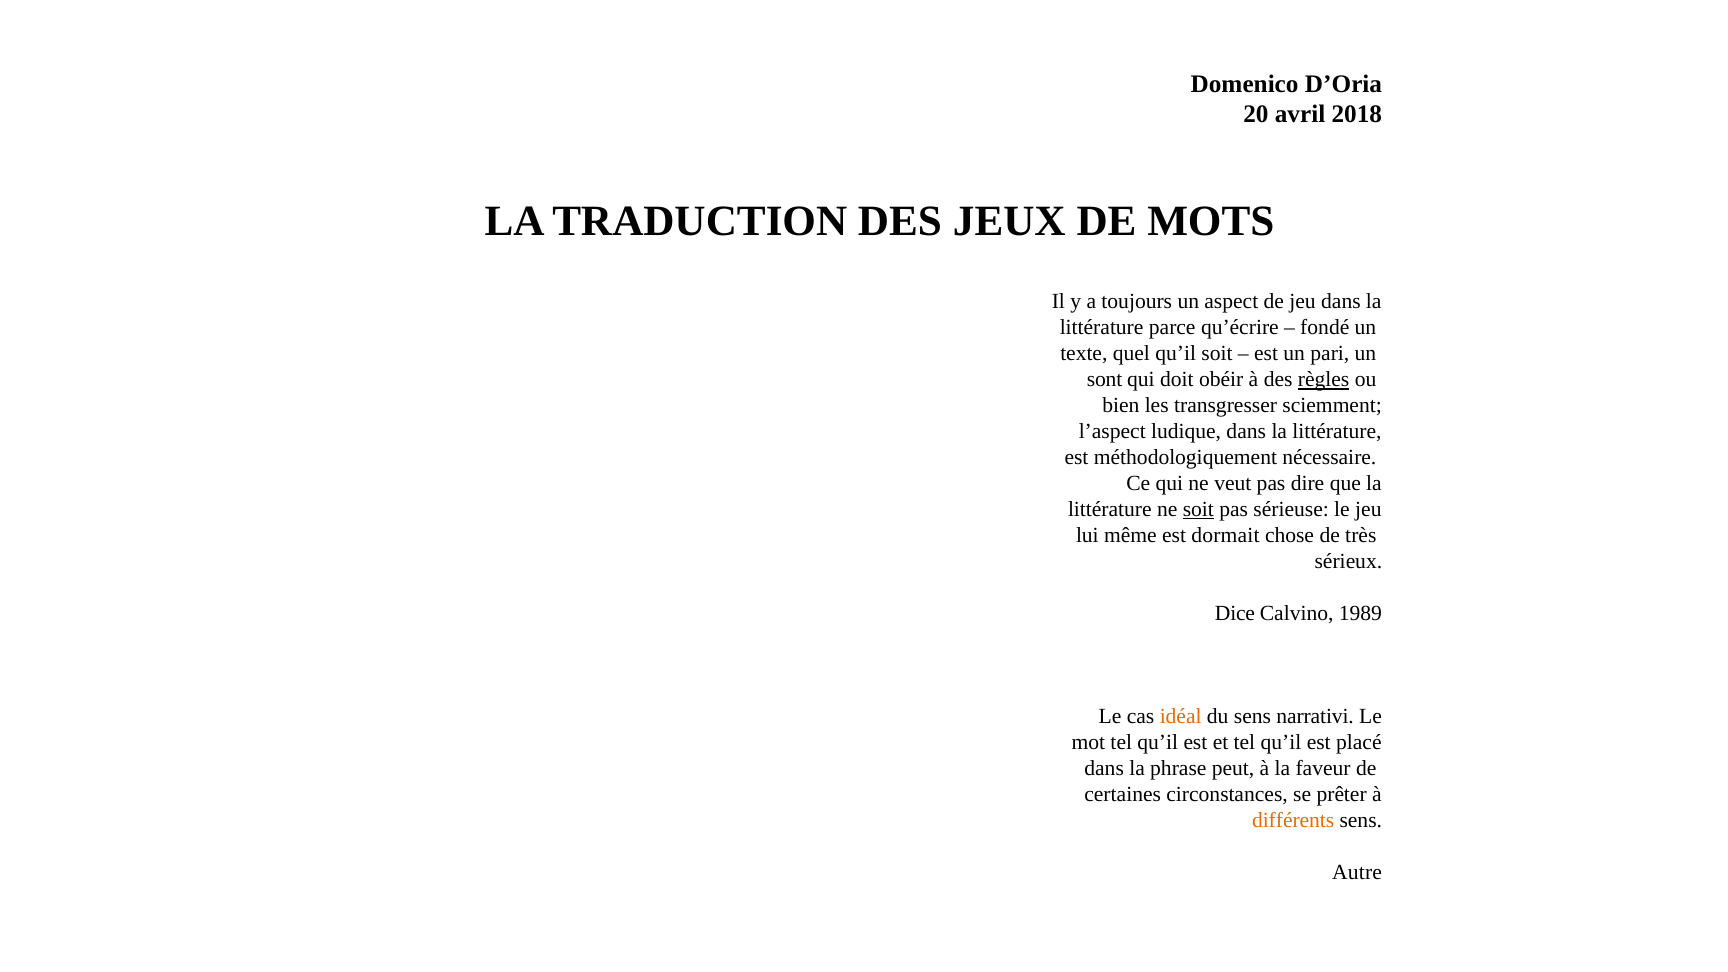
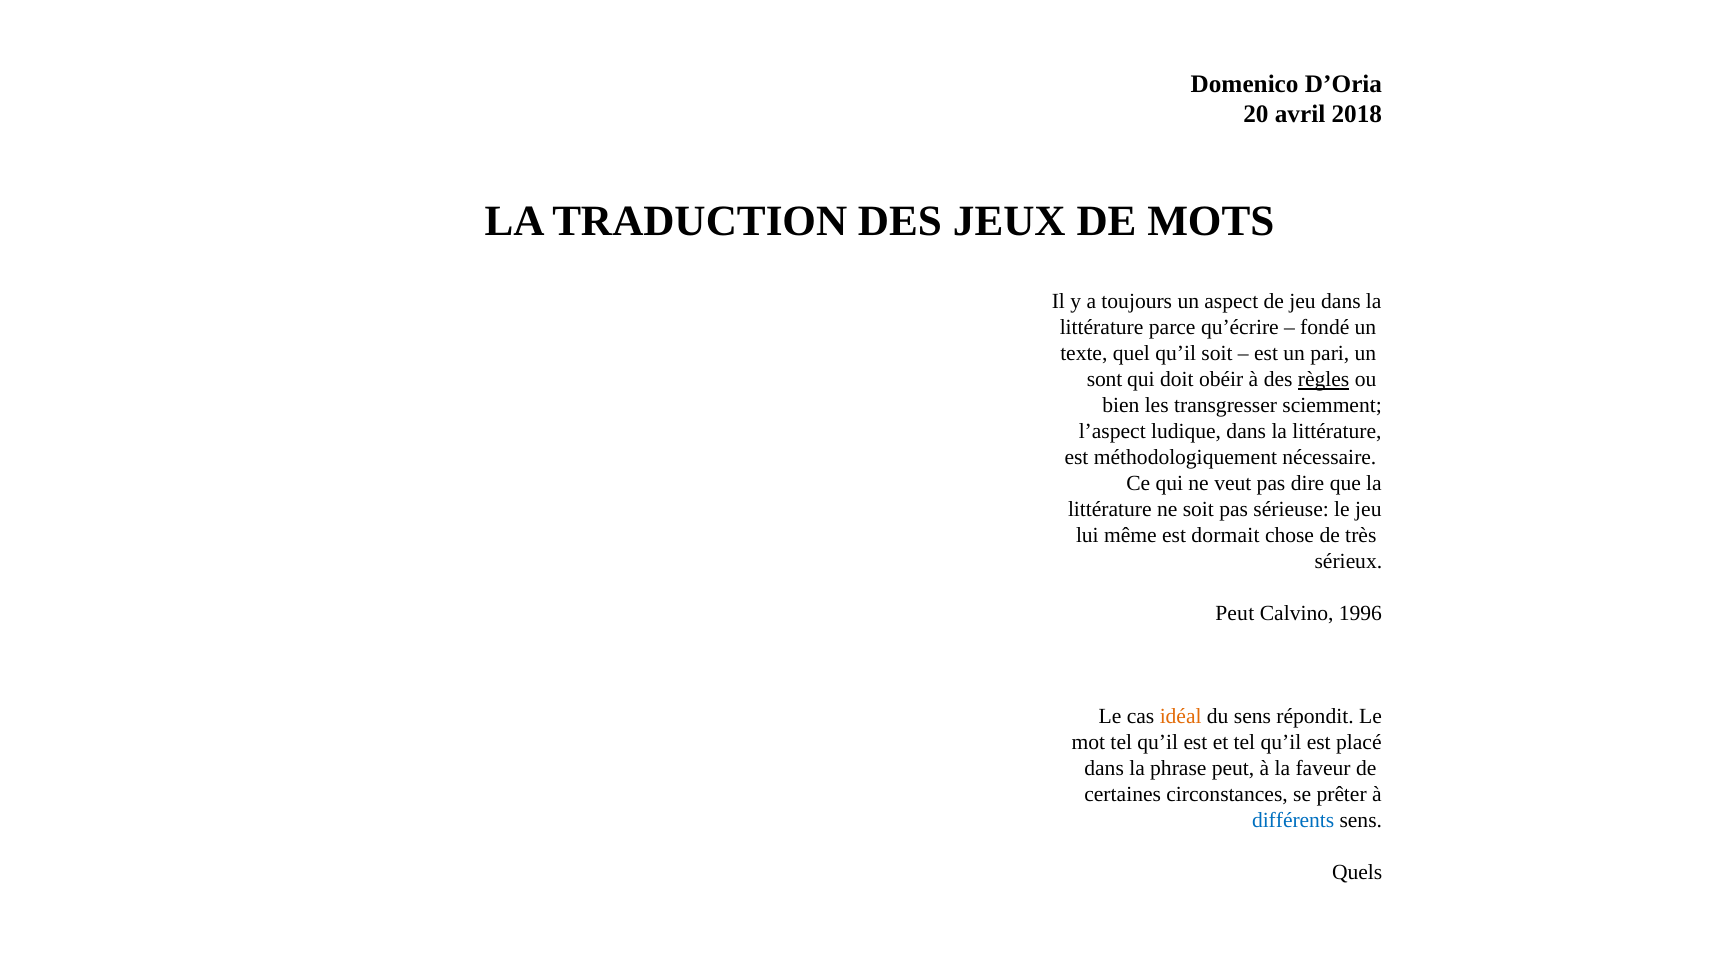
soit underline: present -> none (1198, 509)
Dice: Dice -> Peut (1235, 613)
1989: 1989 -> 1996 (1360, 613)
narrativi: narrativi -> répondit (1315, 717)
différents colour: orange -> blue (1293, 820)
Autre: Autre -> Quels (1357, 872)
